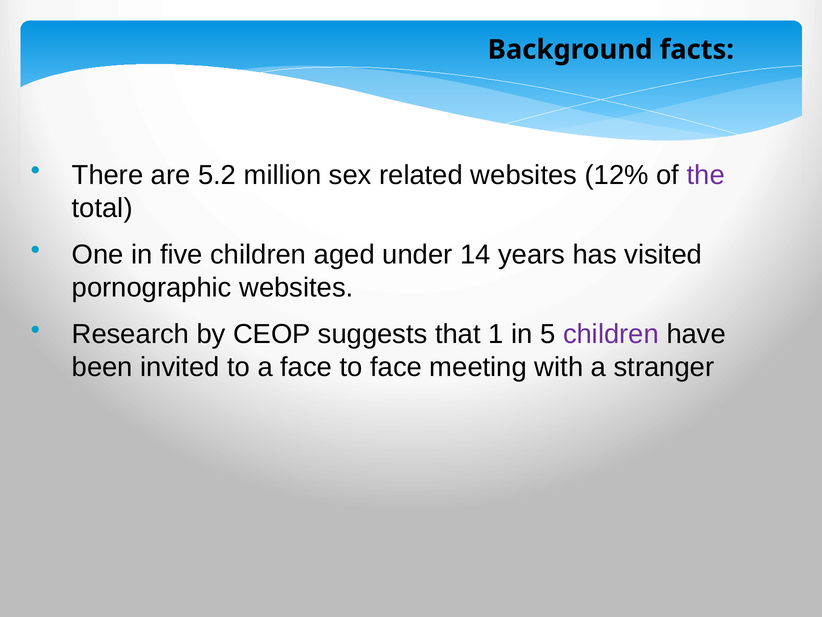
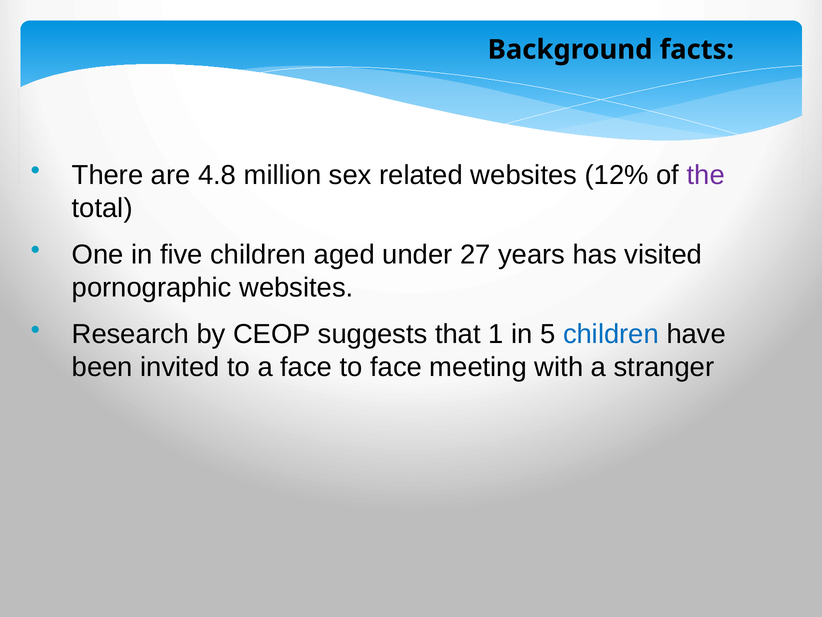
5.2: 5.2 -> 4.8 (217, 175)
14: 14 -> 27 (475, 255)
children colour: purple -> blue (611, 334)
